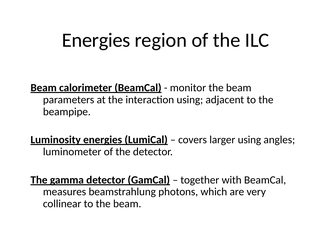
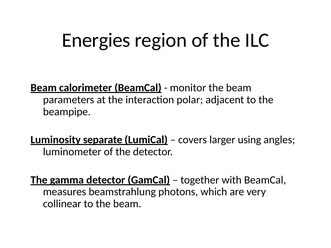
interaction using: using -> polar (190, 100)
Luminosity energies: energies -> separate (103, 140)
